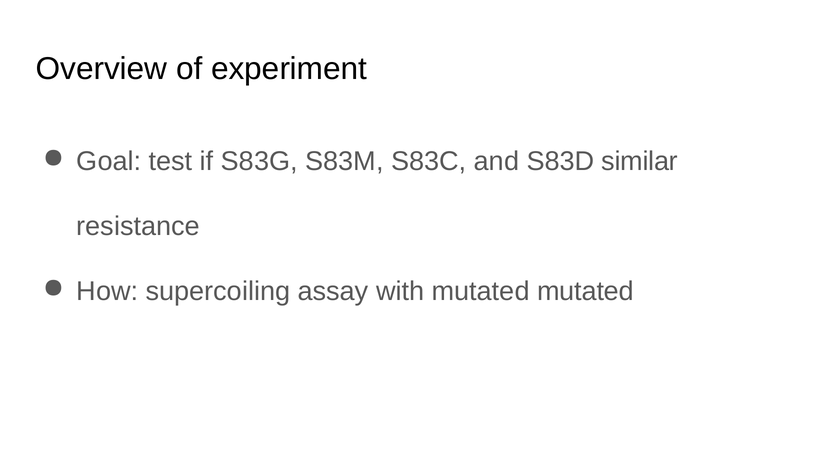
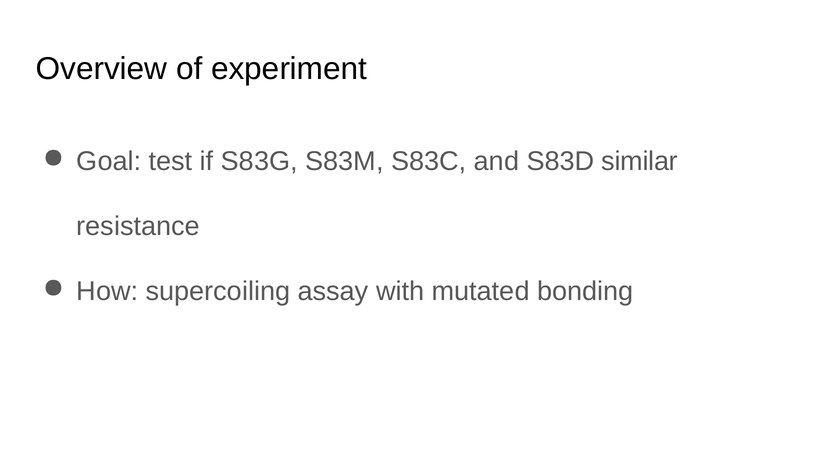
mutated mutated: mutated -> bonding (585, 291)
